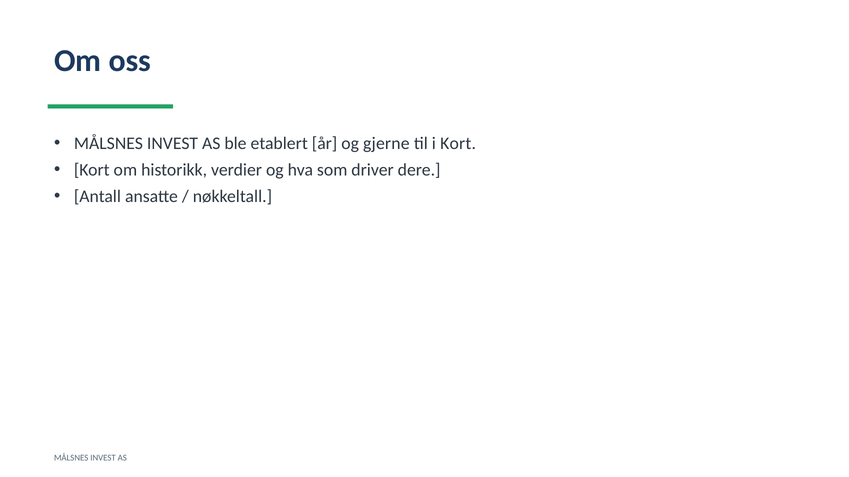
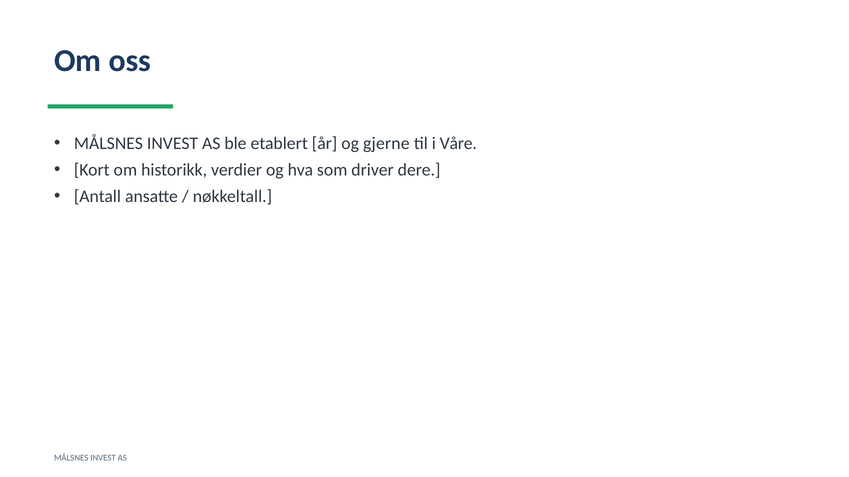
i Kort: Kort -> Våre (458, 144)
